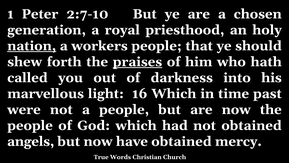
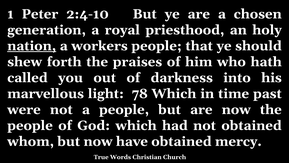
2:7-10: 2:7-10 -> 2:4-10 (87, 14)
praises underline: present -> none (137, 62)
16: 16 -> 78 (140, 93)
angels: angels -> whom (31, 141)
